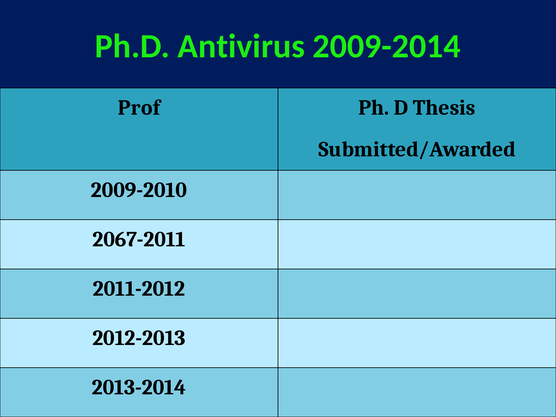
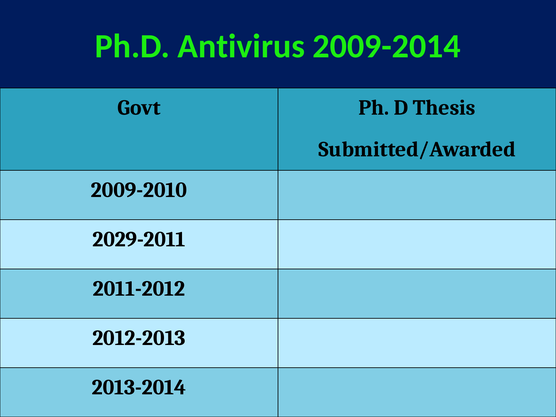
Prof: Prof -> Govt (139, 108)
2067-2011: 2067-2011 -> 2029-2011 (139, 239)
